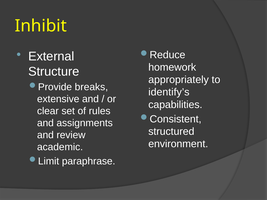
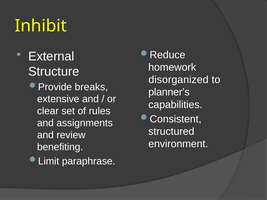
appropriately: appropriately -> disorganized (179, 80)
identify’s: identify’s -> planner’s (169, 92)
academic: academic -> benefiting (60, 147)
